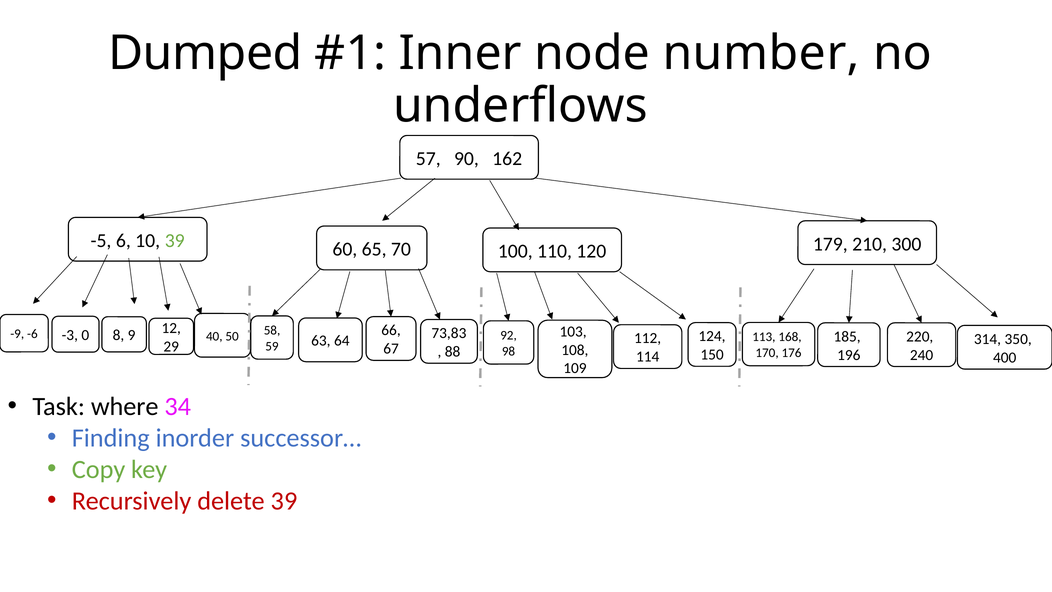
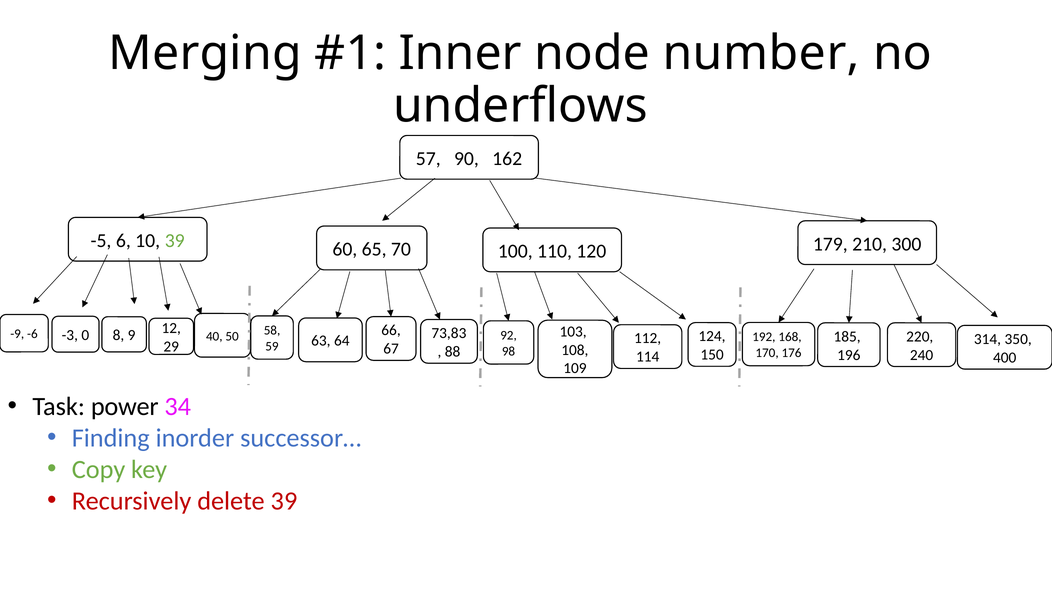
Dumped: Dumped -> Merging (205, 54)
113: 113 -> 192 (764, 337)
where: where -> power (125, 406)
